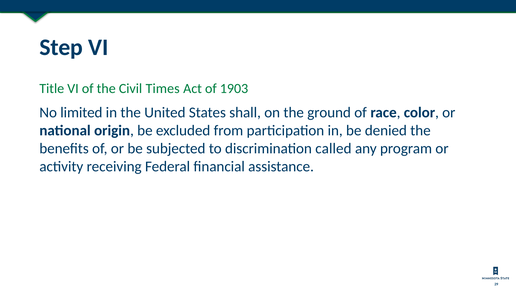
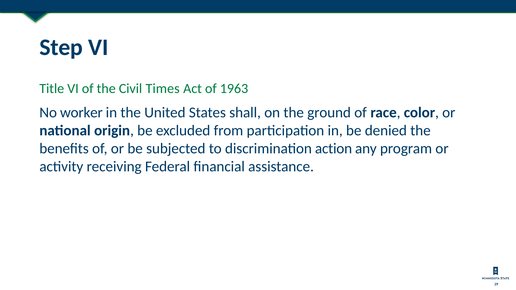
1903: 1903 -> 1963 (234, 89)
limited: limited -> worker (81, 113)
called: called -> action (334, 149)
